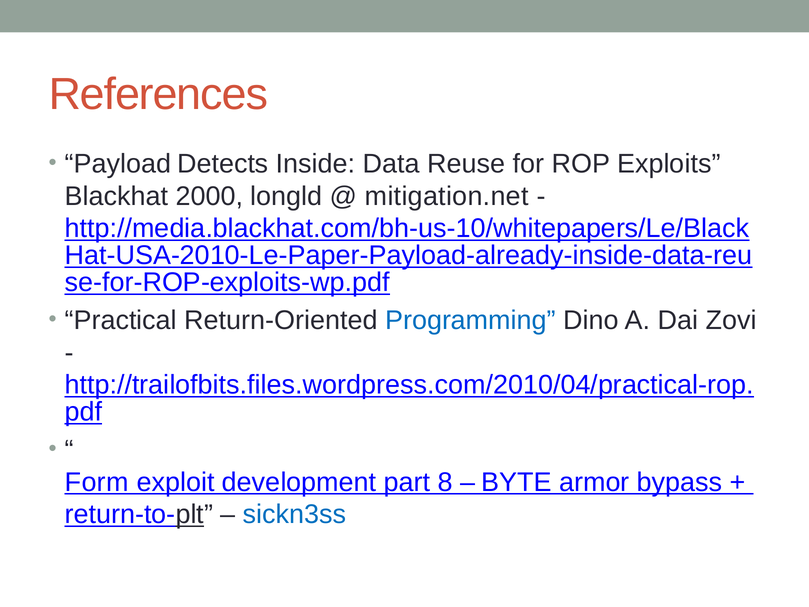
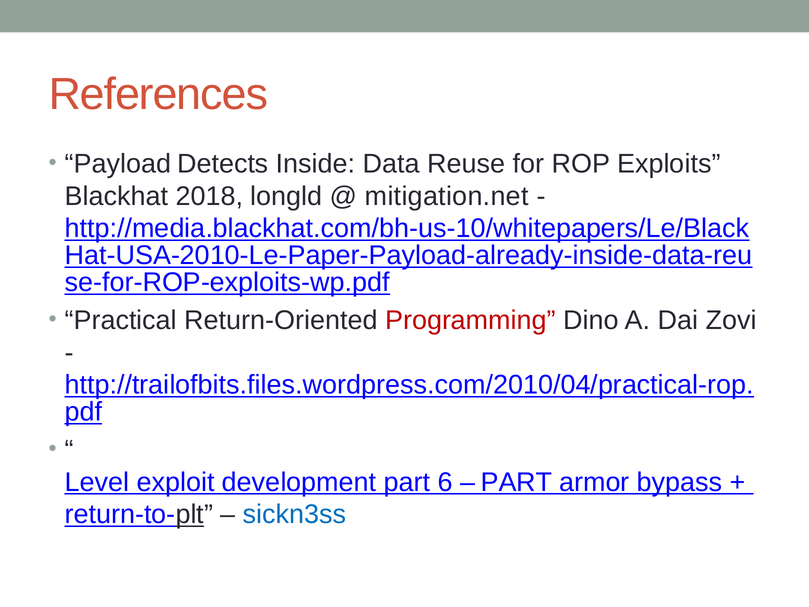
2000: 2000 -> 2018 (209, 196)
Programming colour: blue -> red (470, 320)
Form: Form -> Level (97, 482)
8: 8 -> 6 (445, 482)
BYTE: BYTE -> PART (517, 482)
